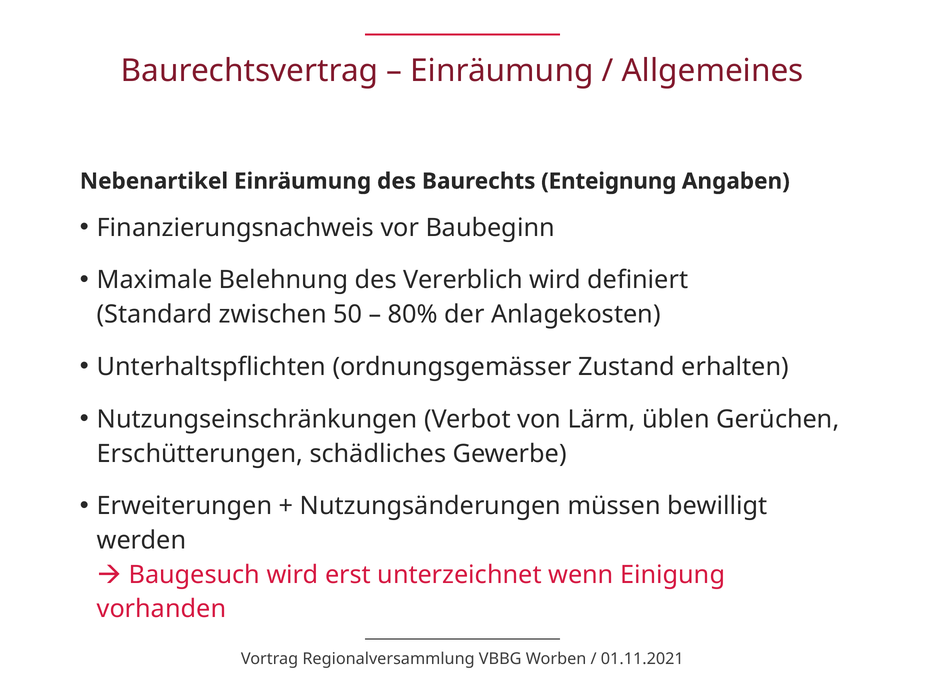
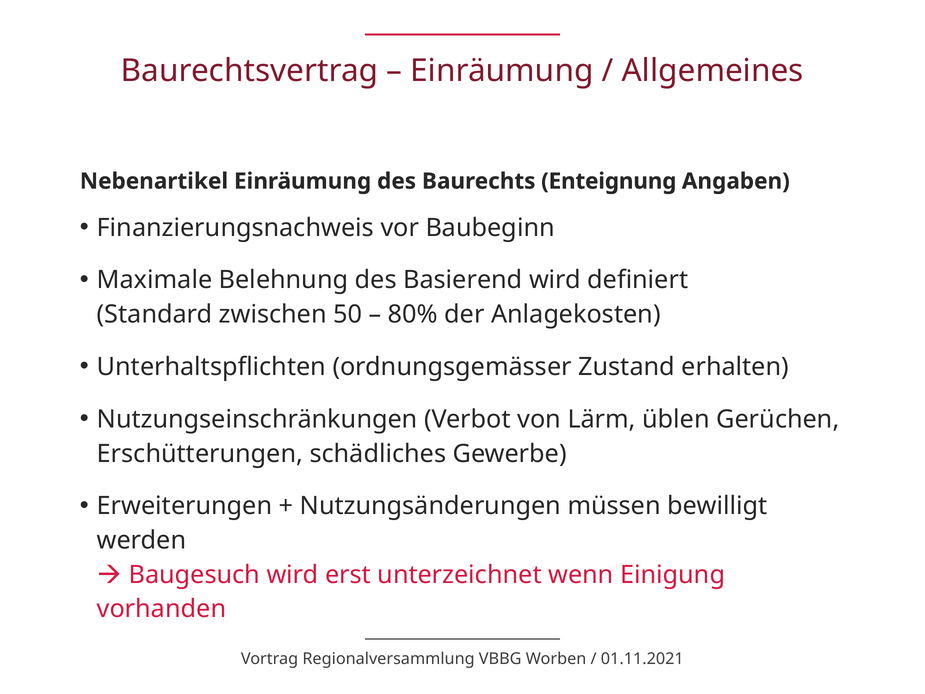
Vererblich: Vererblich -> Basierend (463, 280)
